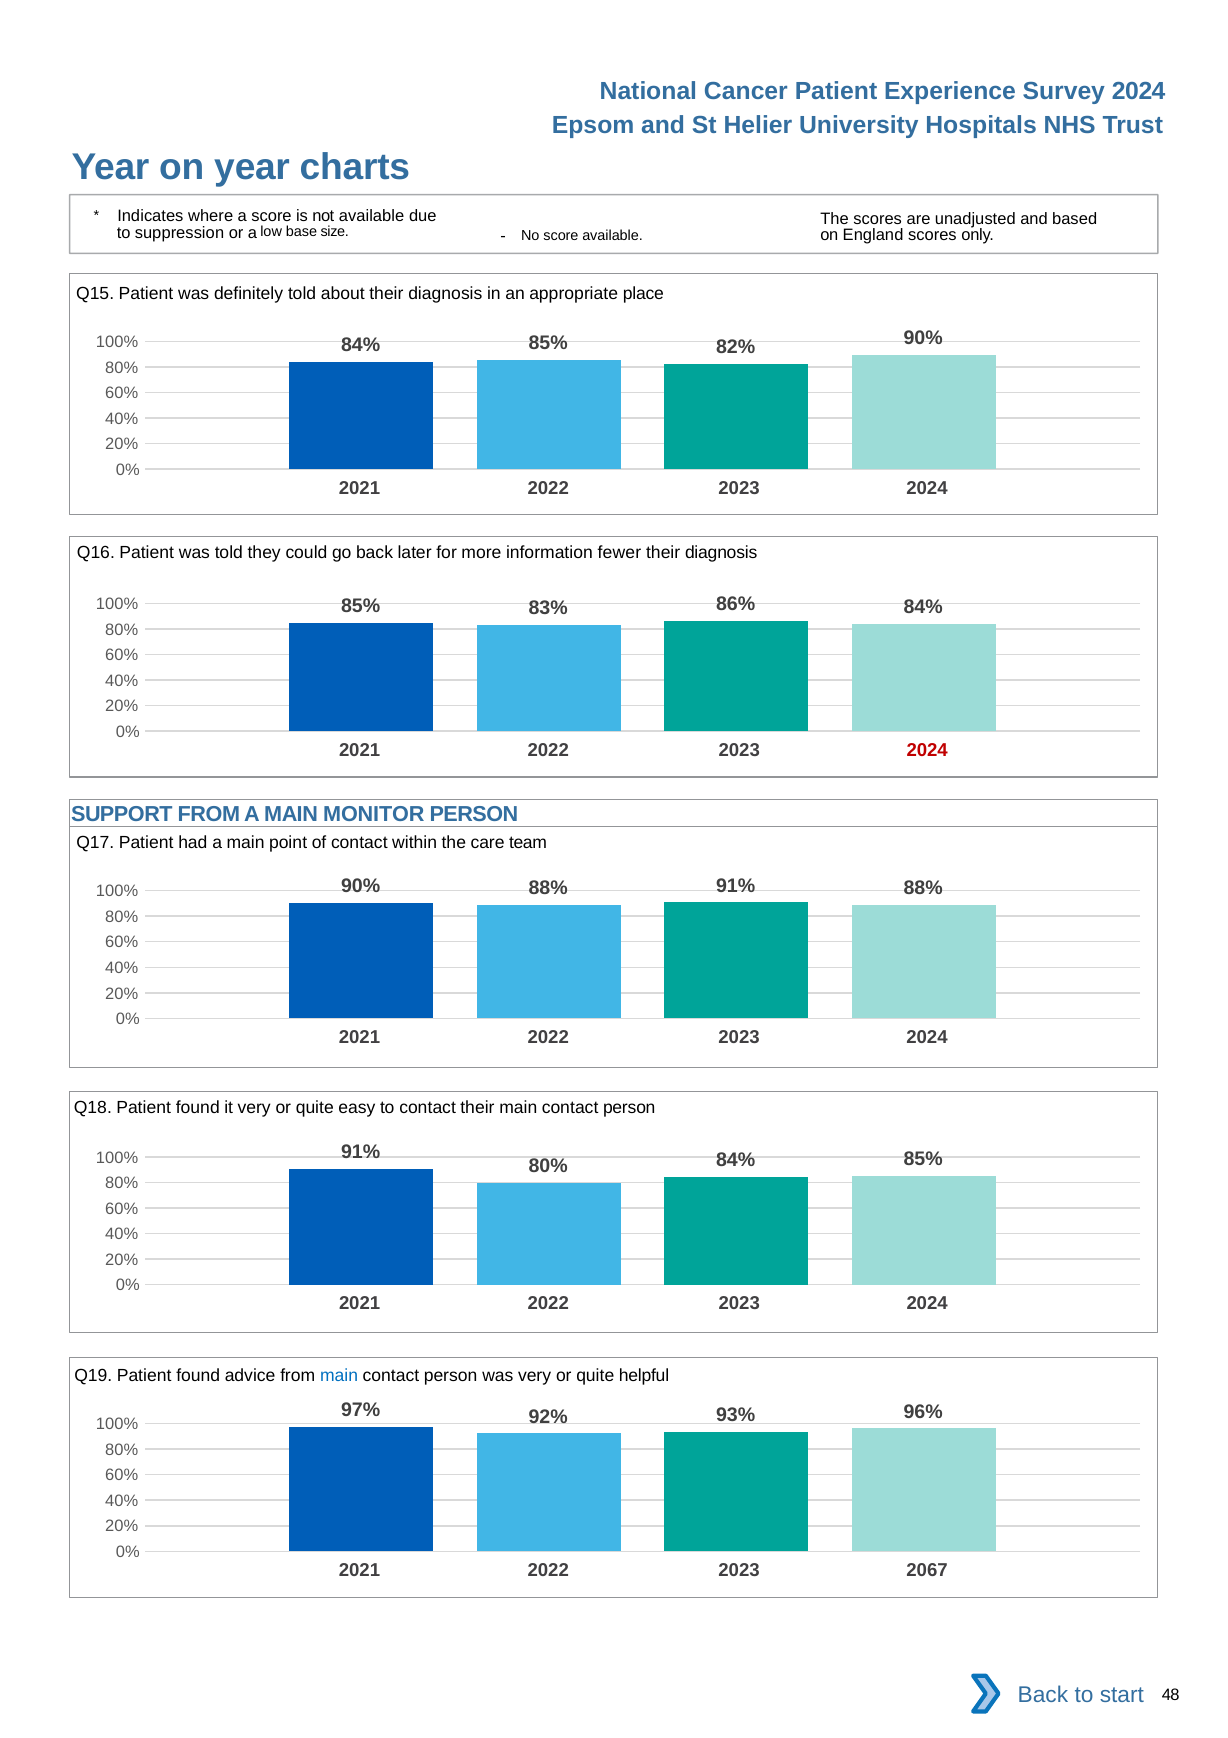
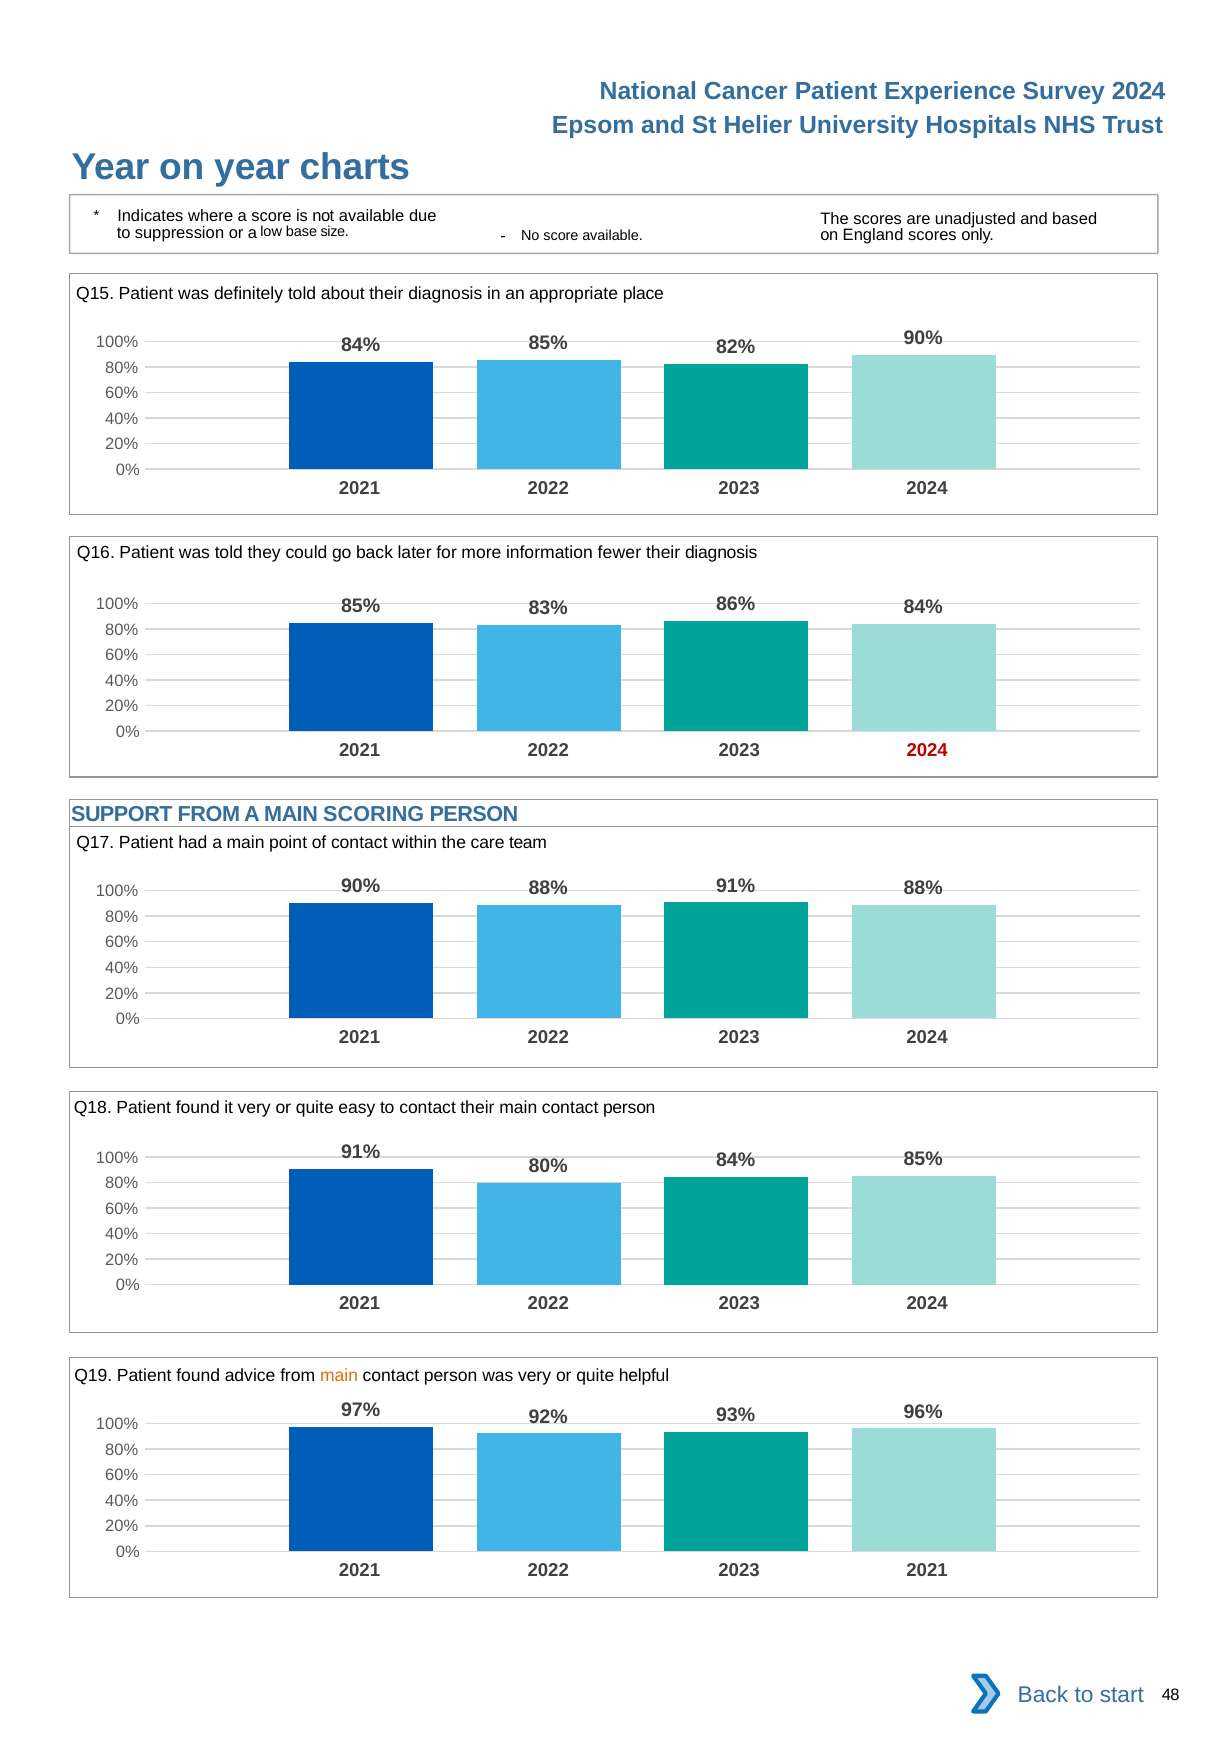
MONITOR: MONITOR -> SCORING (374, 815)
main colour: blue -> orange (339, 1375)
2023 2067: 2067 -> 2021 (927, 1570)
